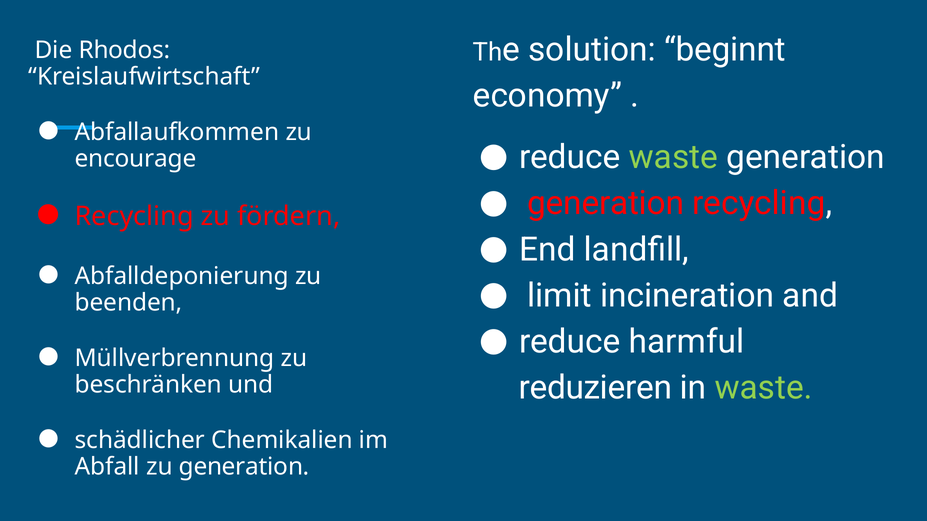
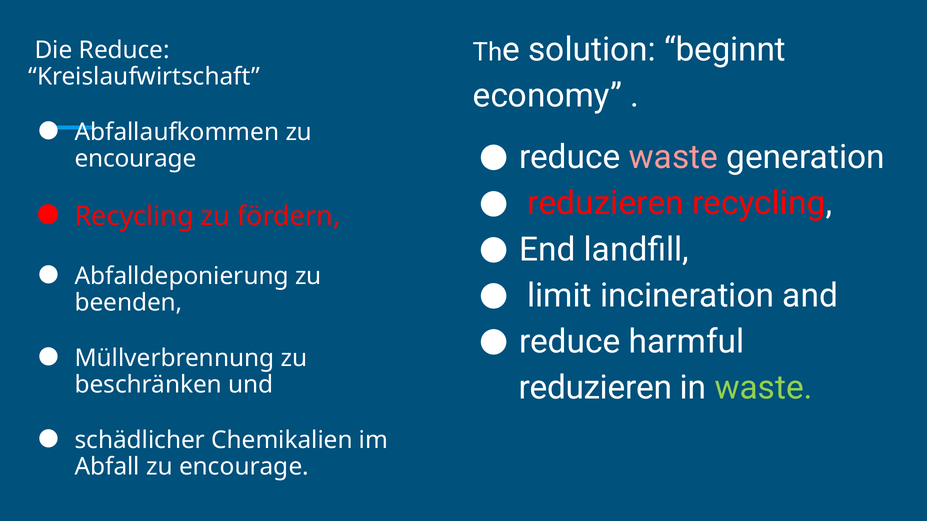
Die Rhodos: Rhodos -> Reduce (124, 50)
waste colour: light green -> pink (673, 157)
generation: generation -> reduzieren (606, 204)
Abfall zu generation: generation -> encourage (244, 467)
